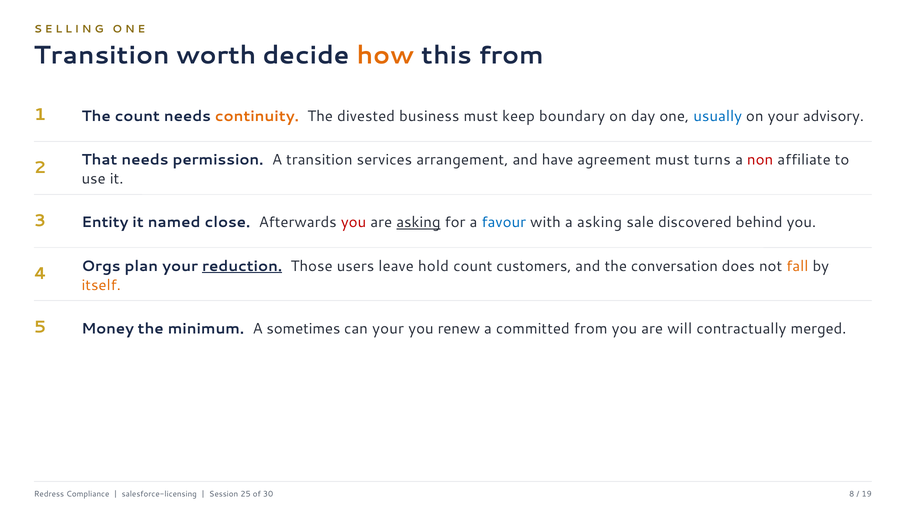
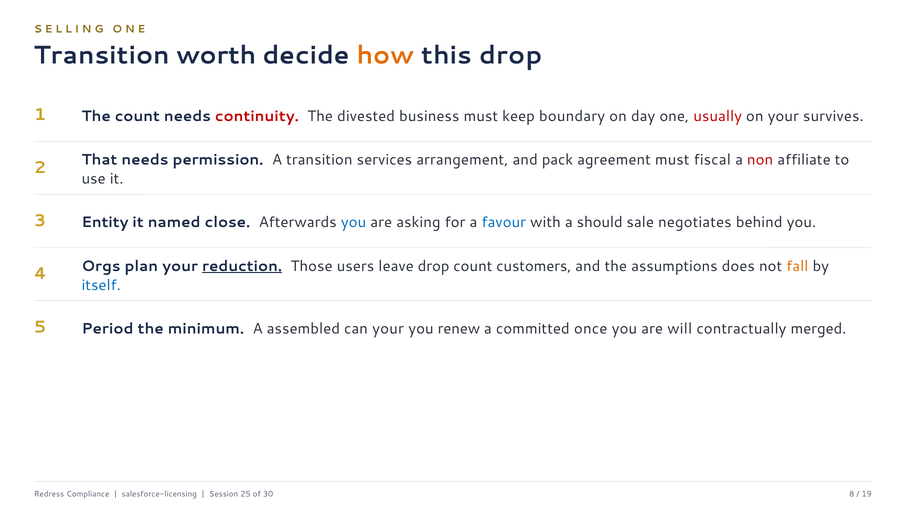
this from: from -> drop (511, 55)
continuity colour: orange -> red (257, 116)
usually colour: blue -> red (718, 116)
advisory: advisory -> survives (833, 116)
have: have -> pack (557, 160)
turns: turns -> fiscal (712, 160)
you colour: red -> blue (354, 222)
asking underline: present -> none (418, 222)
a asking: asking -> should (600, 222)
discovered: discovered -> negotiates (695, 222)
leave hold: hold -> drop (434, 266)
conversation: conversation -> assumptions (674, 266)
itself colour: orange -> blue (101, 285)
Money: Money -> Period (108, 328)
sometimes: sometimes -> assembled (303, 328)
committed from: from -> once (591, 328)
